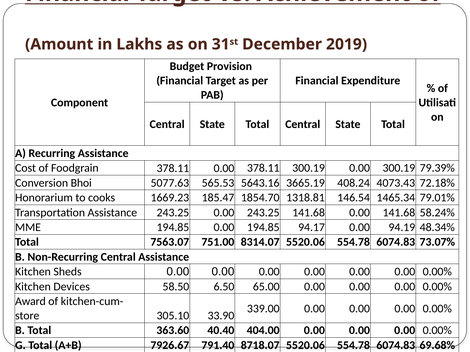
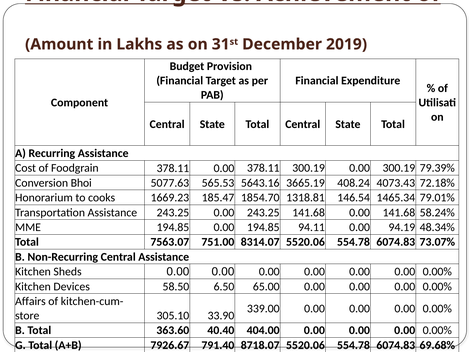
94.17: 94.17 -> 94.11 (312, 228)
Award: Award -> Affairs (30, 302)
